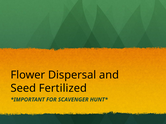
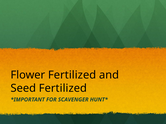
Flower Dispersal: Dispersal -> Fertilized (72, 75)
